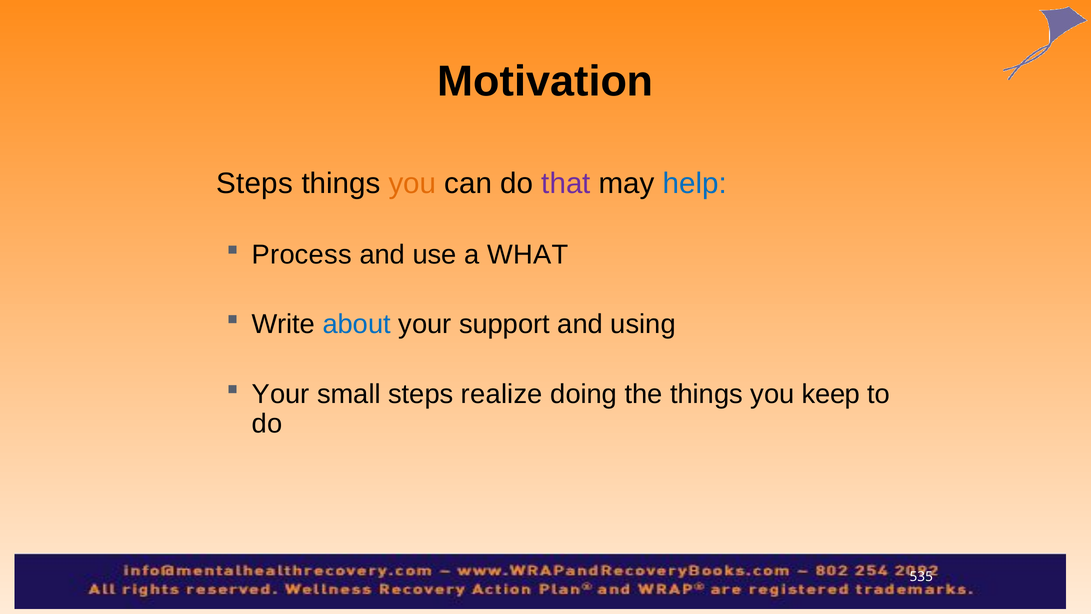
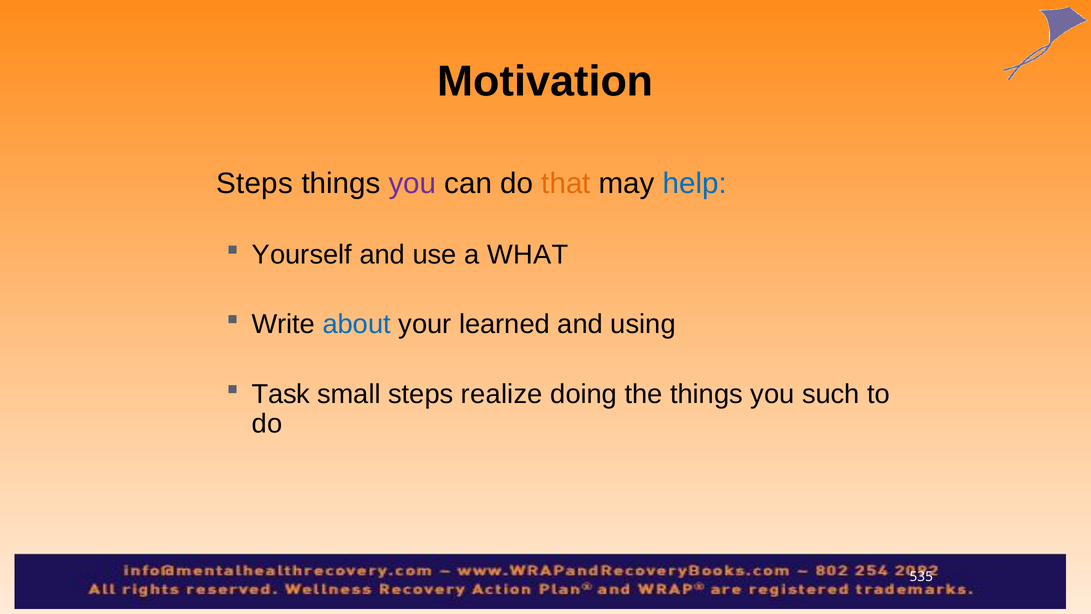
you colour: orange -> purple (412, 184)
that colour: purple -> orange (566, 184)
Process: Process -> Yourself (302, 255)
support: support -> learned (504, 324)
Your: Your -> Task (281, 394)
keep: keep -> such (831, 394)
